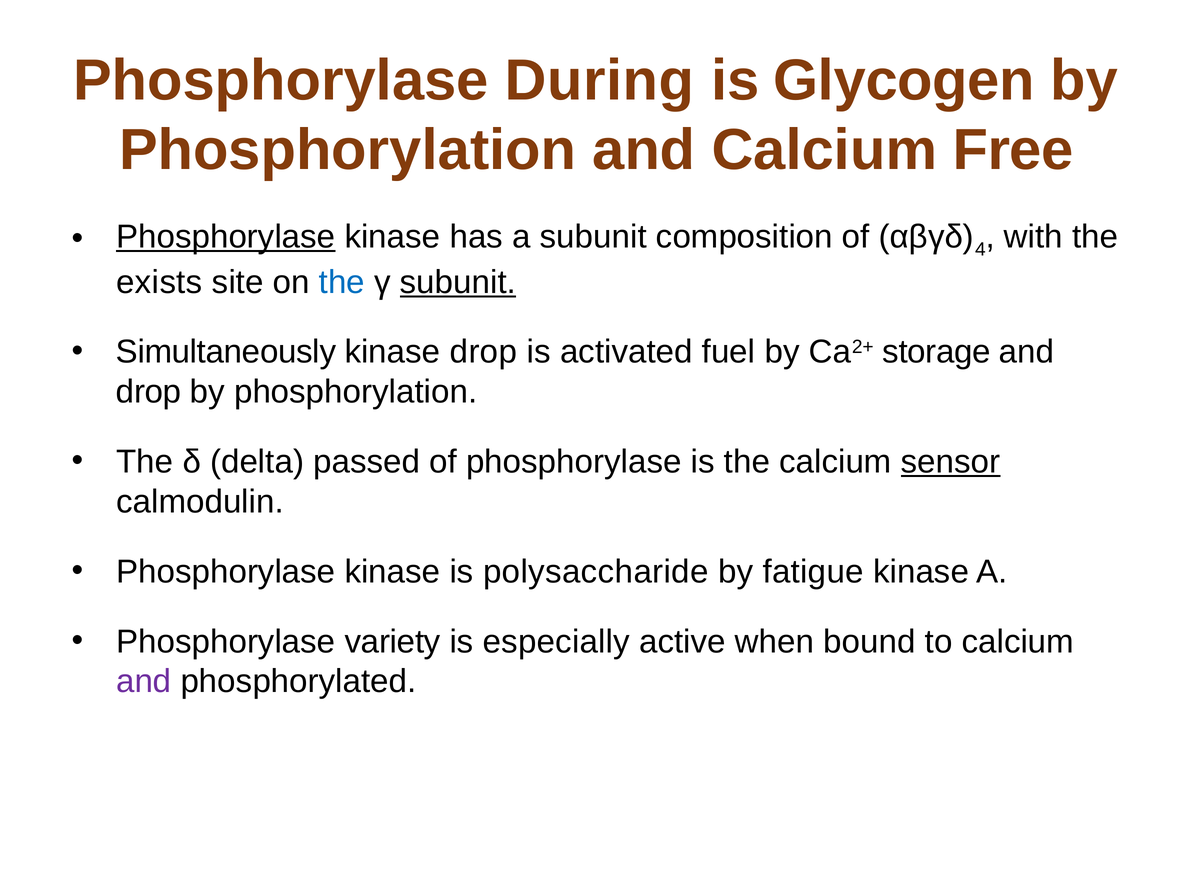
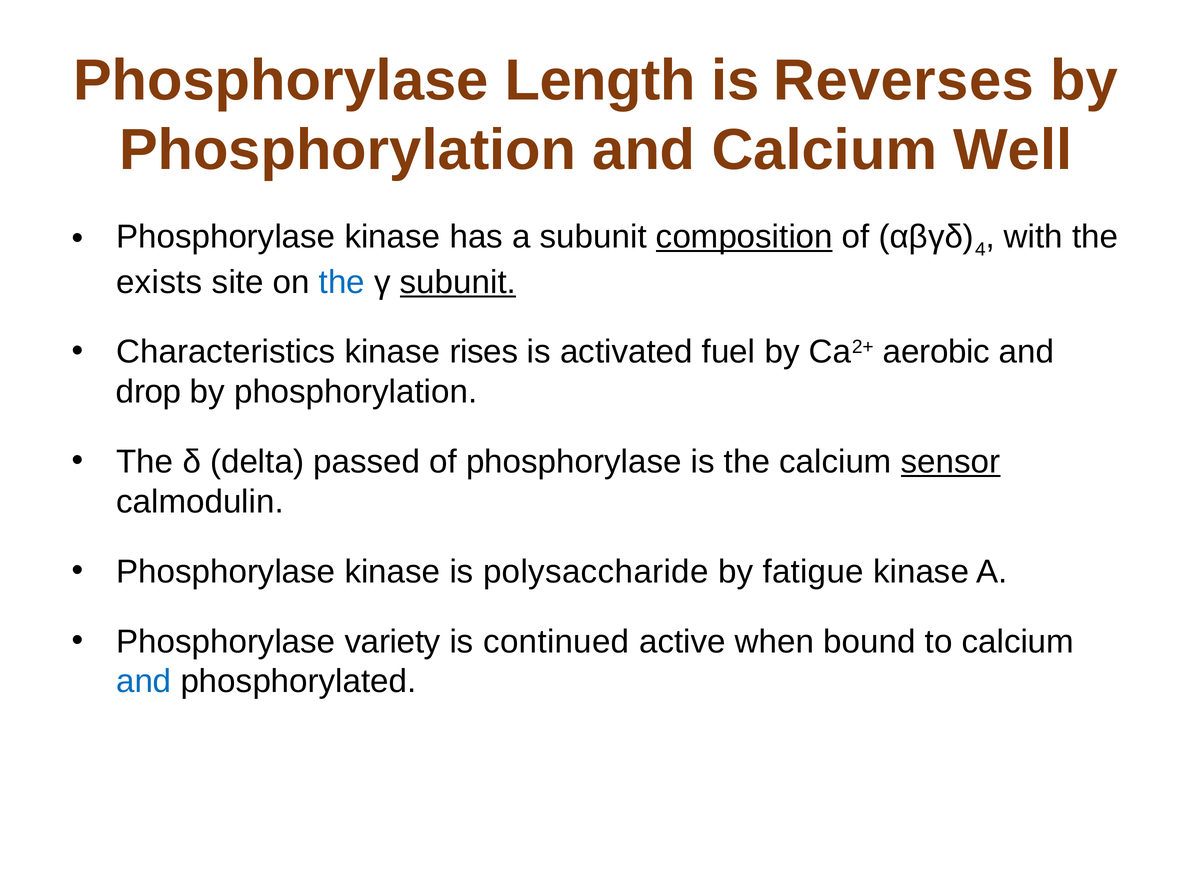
During: During -> Length (600, 81)
Glycogen: Glycogen -> Reverses (904, 81)
Free: Free -> Well (1013, 150)
Phosphorylase underline: present -> none (226, 237)
composition underline: none -> present (744, 237)
Simultaneously: Simultaneously -> Characteristics (226, 352)
kinase drop: drop -> rises (484, 352)
storage: storage -> aerobic (936, 352)
especially: especially -> continued (556, 642)
and colour: purple -> blue (144, 681)
